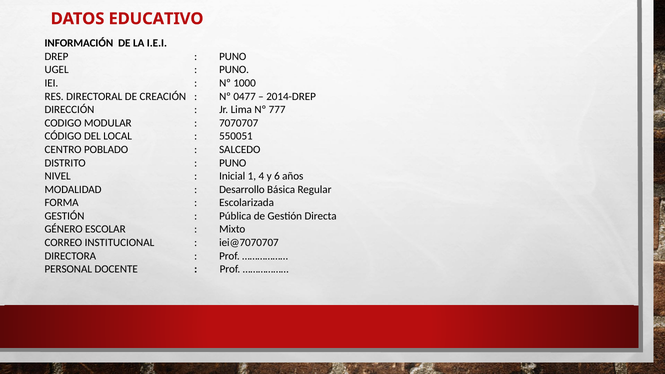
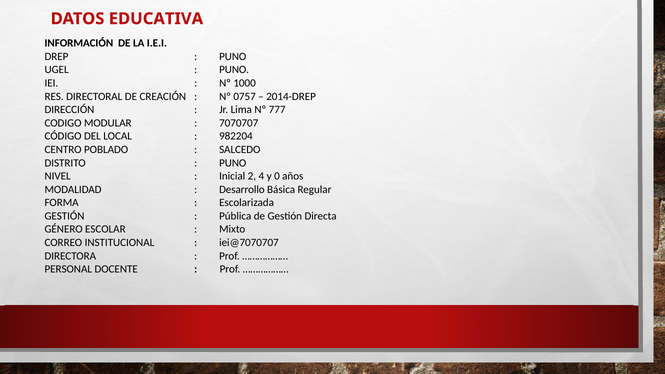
EDUCATIVO: EDUCATIVO -> EDUCATIVA (156, 19)
0477: 0477 -> 0757 (245, 96)
550051: 550051 -> 982204 (236, 136)
1: 1 -> 2 (252, 176)
6: 6 -> 0 (277, 176)
